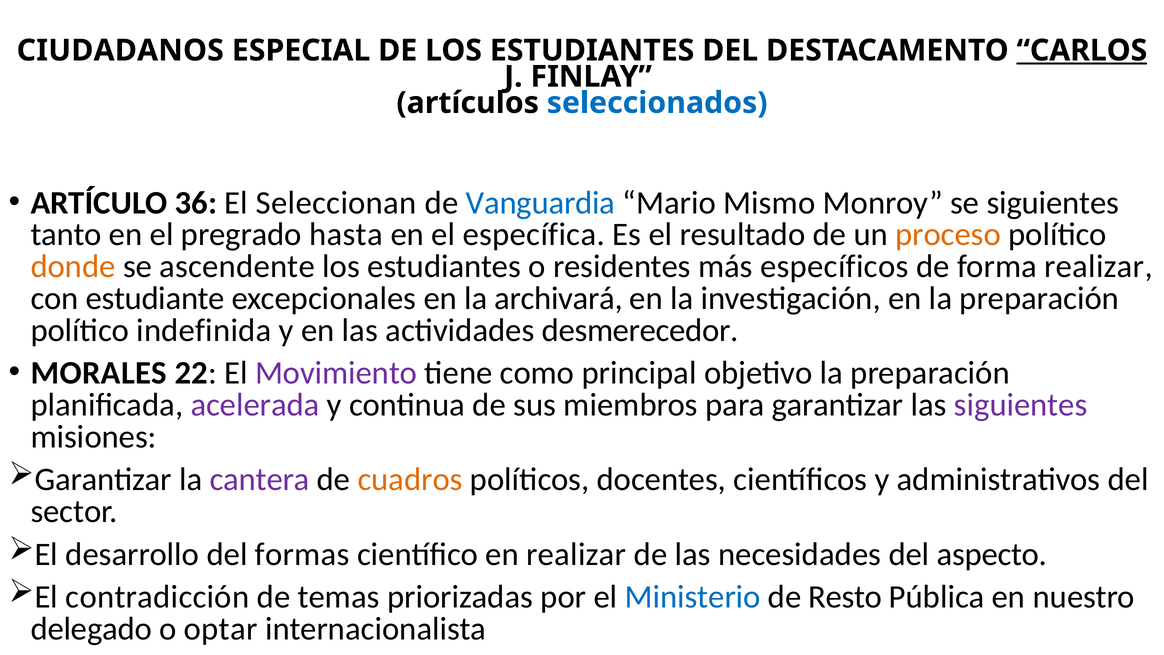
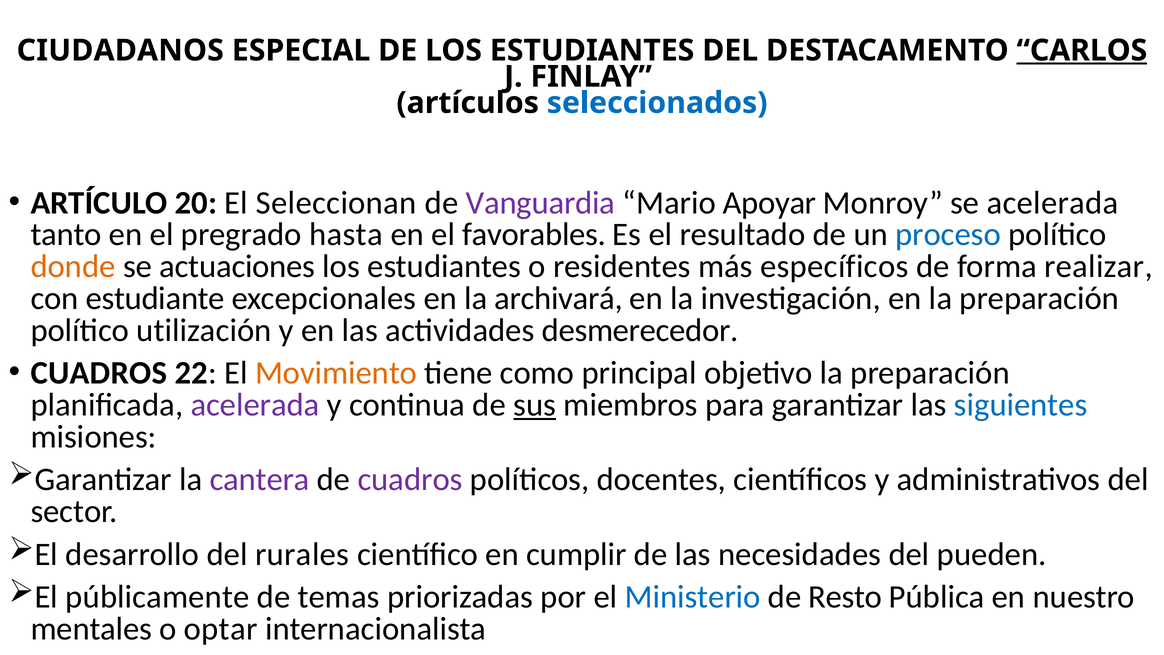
36: 36 -> 20 (196, 203)
Vanguardia colour: blue -> purple (540, 203)
Mismo: Mismo -> Apoyar (770, 203)
se siguientes: siguientes -> acelerada (1053, 203)
específica: específica -> favorables (534, 235)
proceso colour: orange -> blue (948, 235)
ascendente: ascendente -> actuaciones (237, 266)
indefinida: indefinida -> utilización (204, 330)
MORALES: MORALES -> CUADROS (99, 373)
Movimiento colour: purple -> orange (336, 373)
sus underline: none -> present (535, 405)
siguientes colour: purple -> blue (1021, 405)
cuadros colour: orange -> purple (410, 479)
formas: formas -> rurales (302, 554)
en realizar: realizar -> cumplir (576, 554)
aspecto: aspecto -> pueden (992, 554)
contradicción: contradicción -> públicamente (157, 597)
delegado: delegado -> mentales (91, 629)
